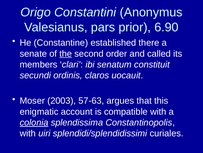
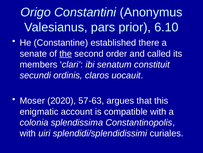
6.90: 6.90 -> 6.10 (166, 27)
2003: 2003 -> 2020 (62, 100)
colonia underline: present -> none (34, 122)
